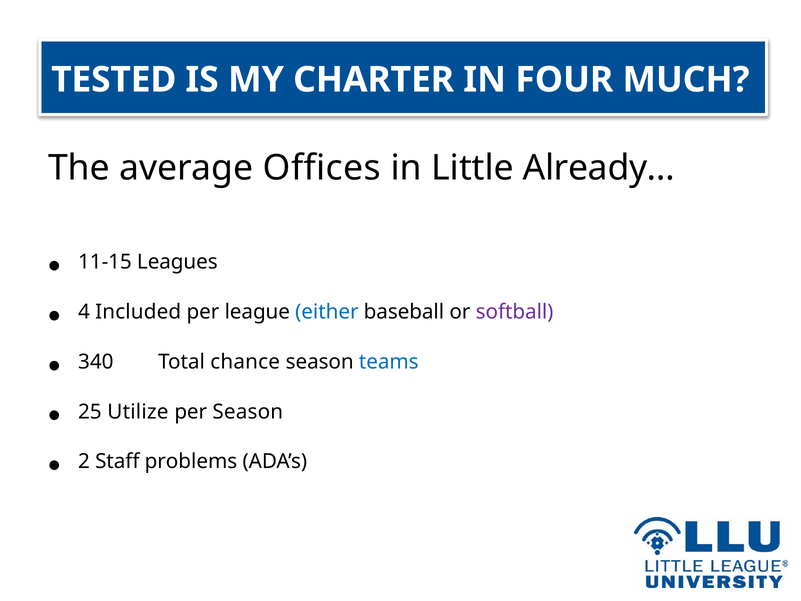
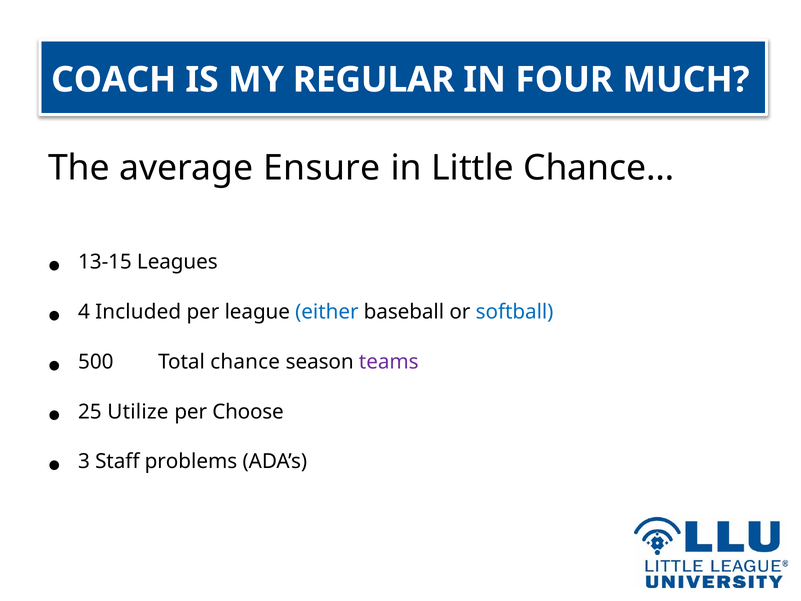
TESTED: TESTED -> COACH (114, 80)
CHARTER: CHARTER -> REGULAR (374, 80)
Offices: Offices -> Ensure (322, 168)
Already…: Already… -> Chance… (599, 168)
11-15: 11-15 -> 13-15 (105, 262)
softball colour: purple -> blue (515, 312)
340: 340 -> 500 (96, 362)
teams colour: blue -> purple (389, 362)
per Season: Season -> Choose (248, 412)
2: 2 -> 3 (84, 461)
